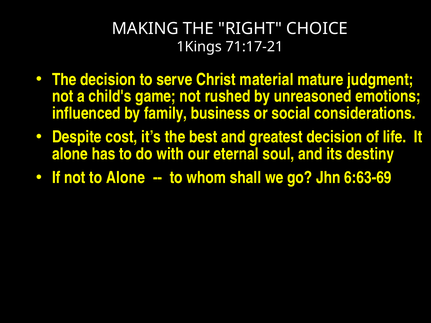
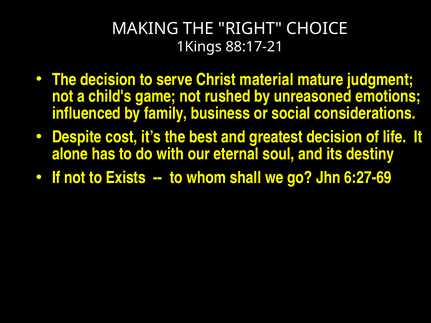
71:17-21: 71:17-21 -> 88:17-21 (254, 47)
to Alone: Alone -> Exists (126, 178)
6:63-69: 6:63-69 -> 6:27-69 (368, 178)
